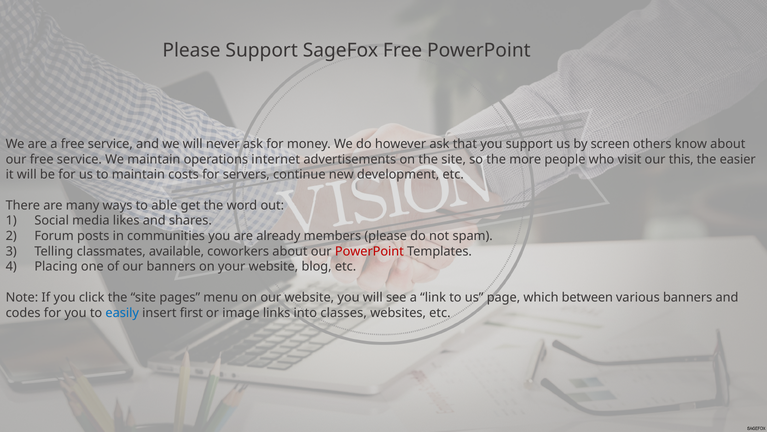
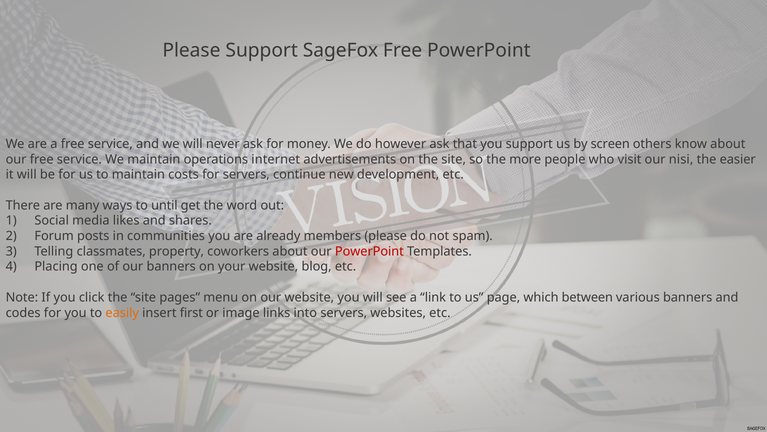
this: this -> nisi (681, 159)
able: able -> until (164, 205)
available: available -> property (176, 251)
easily colour: blue -> orange (122, 312)
into classes: classes -> servers (344, 312)
